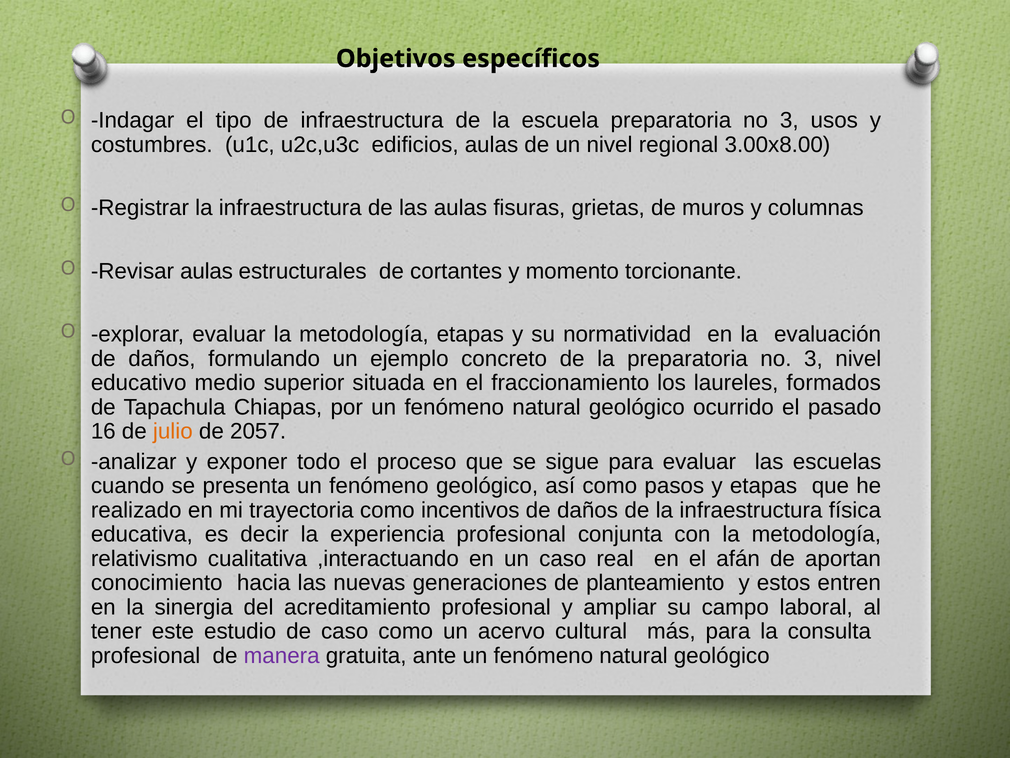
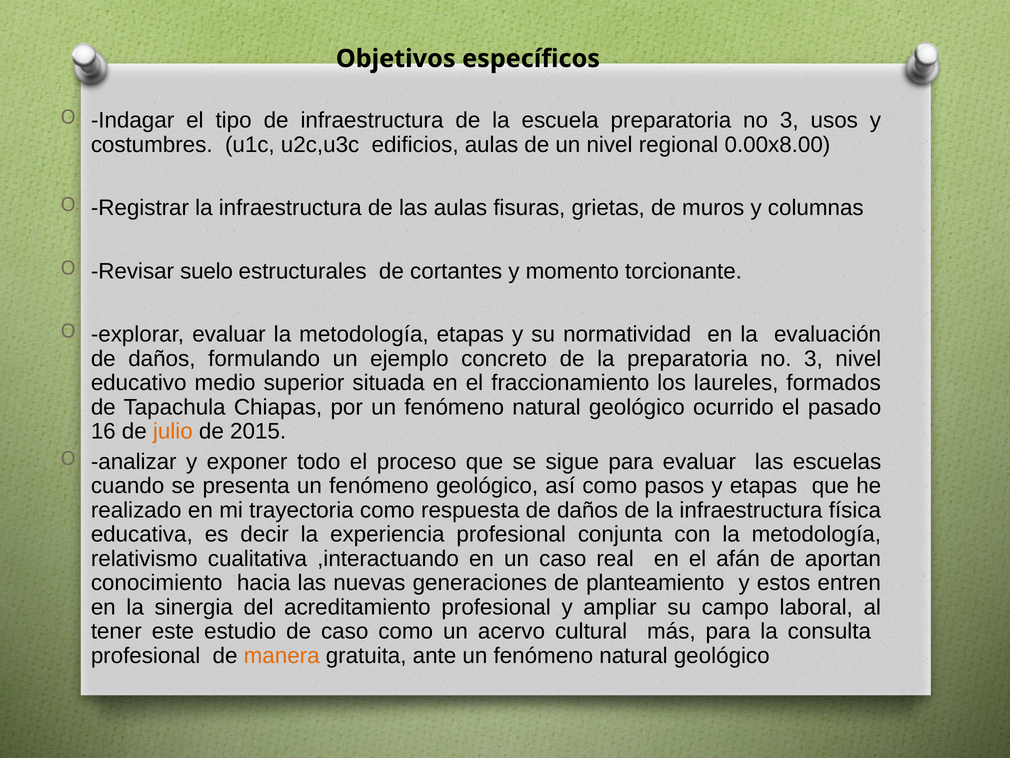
3.00x8.00: 3.00x8.00 -> 0.00x8.00 (777, 145)
Revisar aulas: aulas -> suelo (207, 271)
2057: 2057 -> 2015 (258, 431)
incentivos: incentivos -> respuesta (470, 510)
manera colour: purple -> orange (282, 655)
